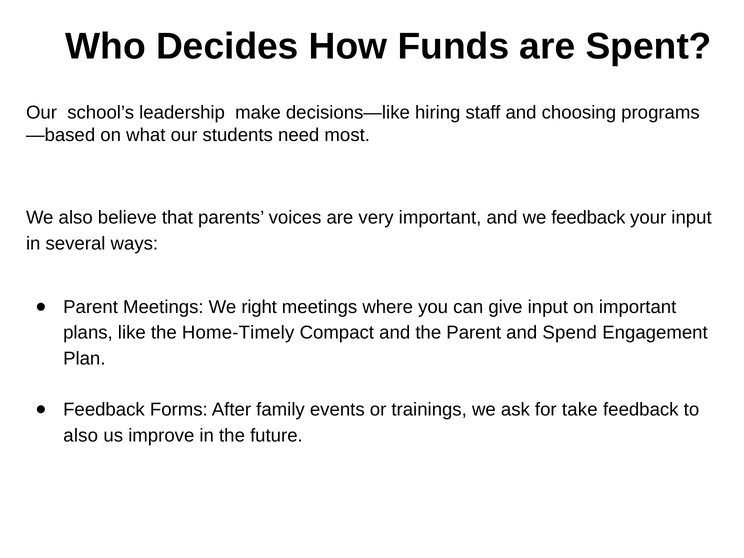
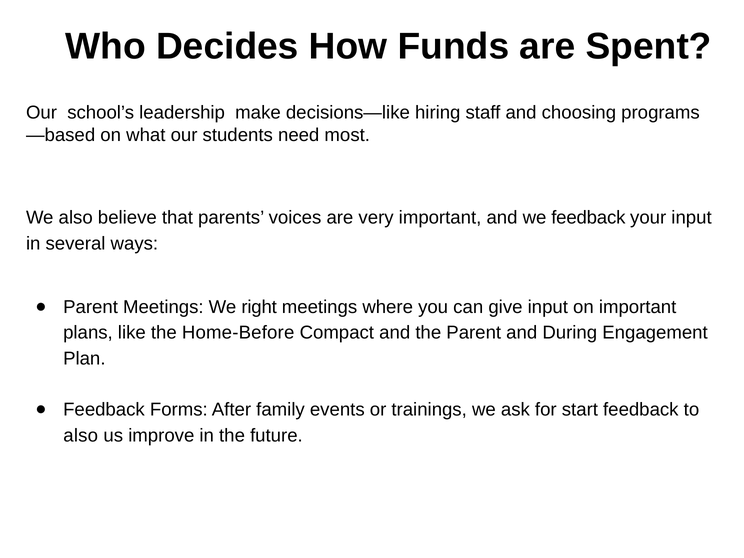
Home-Timely: Home-Timely -> Home-Before (238, 333)
Spend: Spend -> During (570, 333)
take: take -> start (580, 410)
